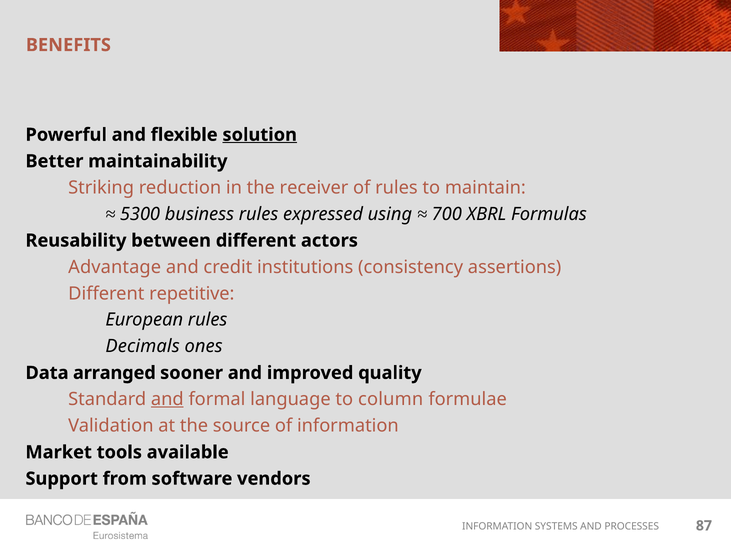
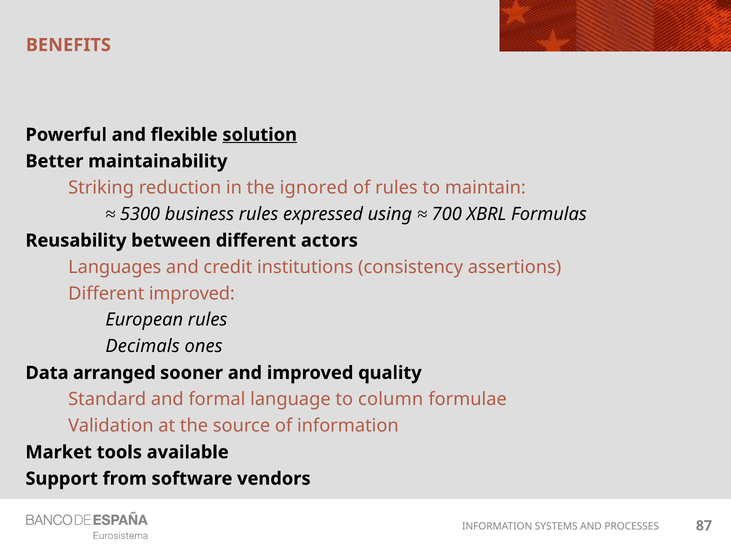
receiver: receiver -> ignored (314, 187)
Advantage: Advantage -> Languages (115, 267)
Different repetitive: repetitive -> improved (192, 293)
and underline: present -> none (167, 399)
